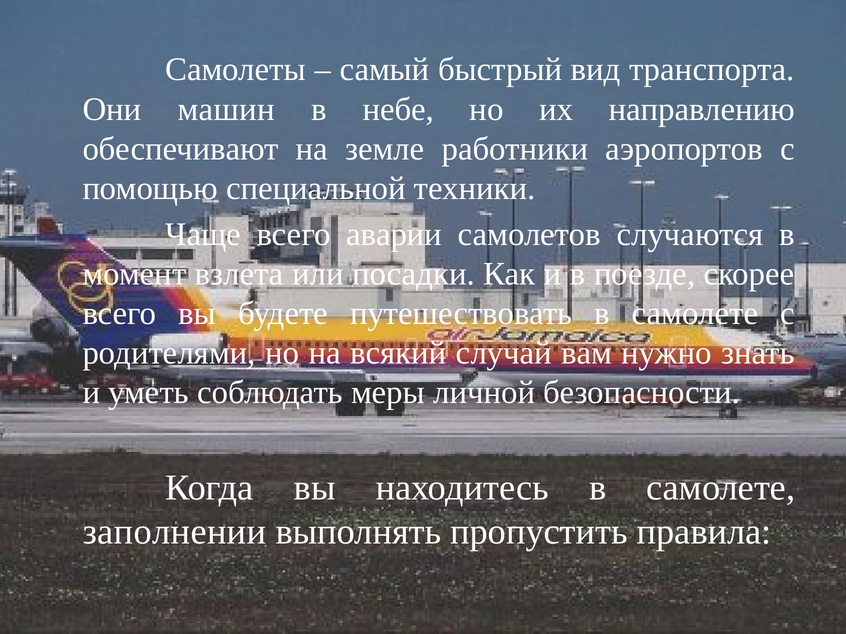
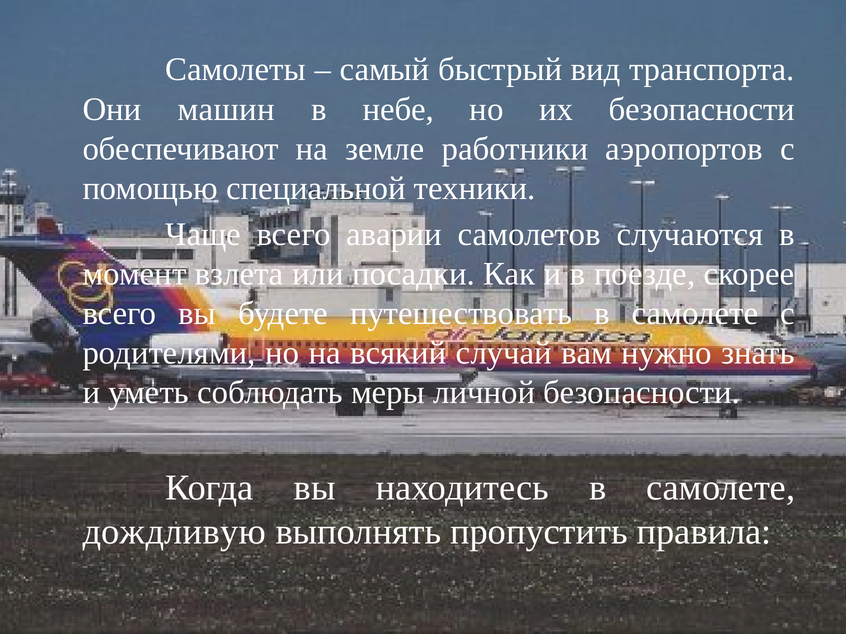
их направлению: направлению -> безопасности (702, 110)
заполнении: заполнении -> дождливую (174, 532)
